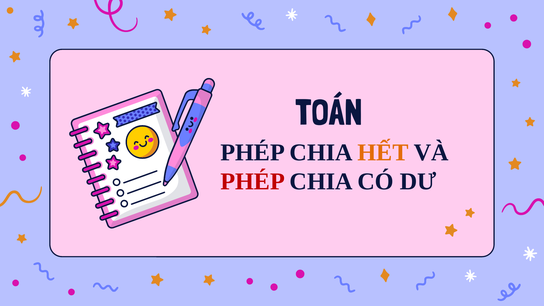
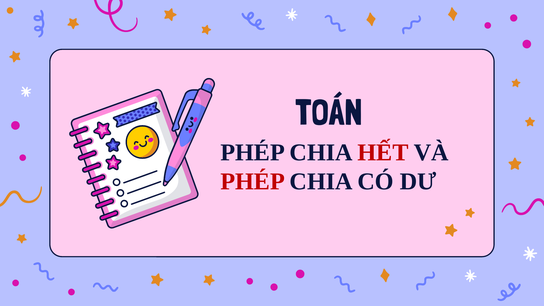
HẾT colour: orange -> red (383, 152)
